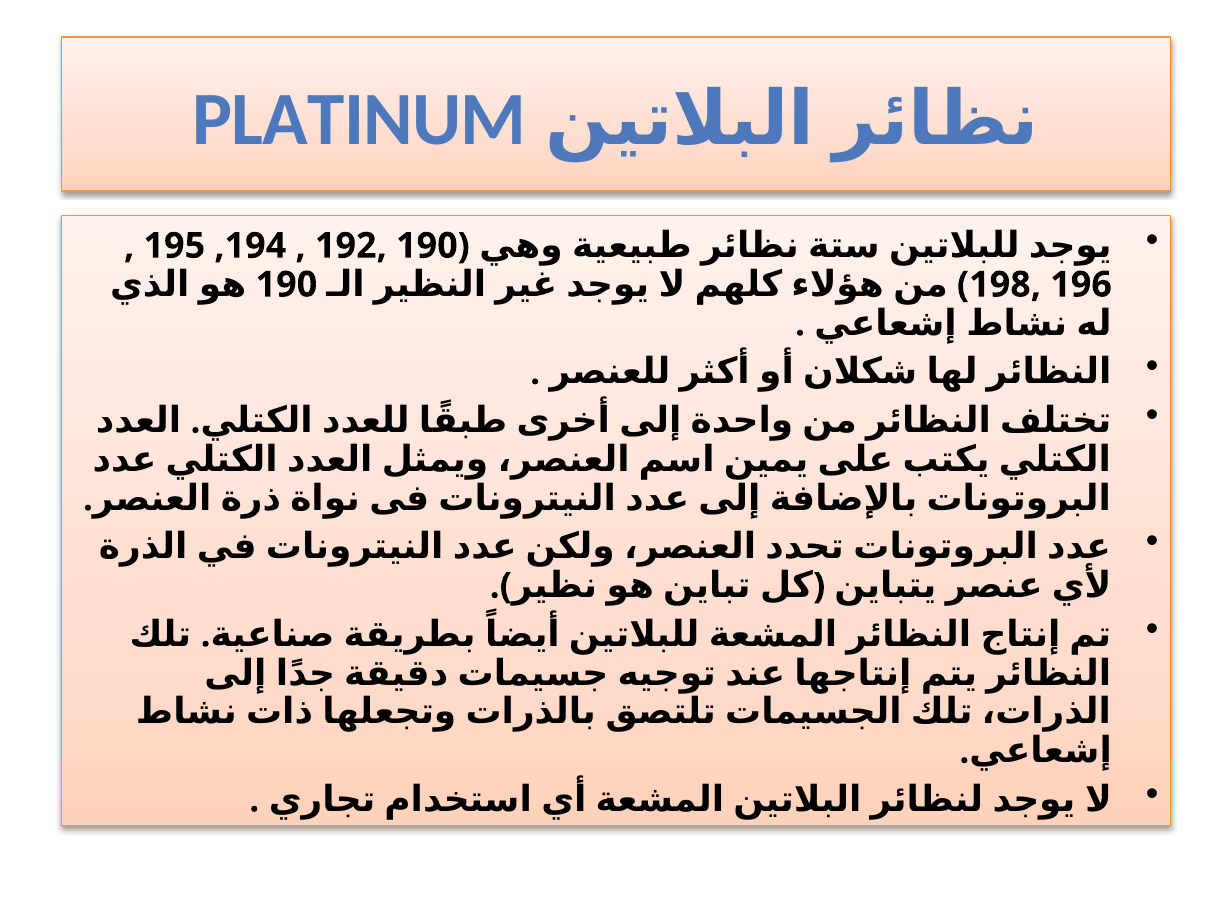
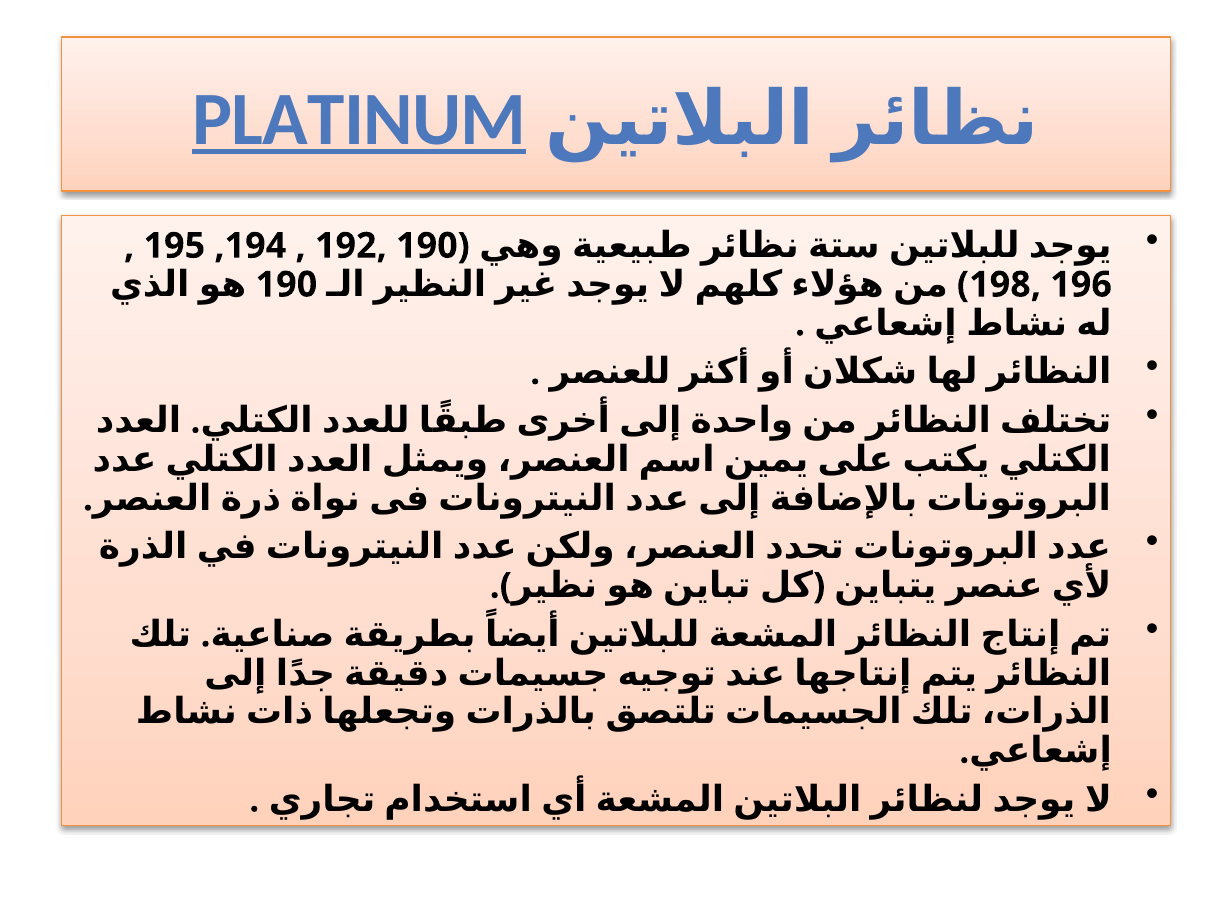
PLATINUM underline: none -> present (359, 119)
